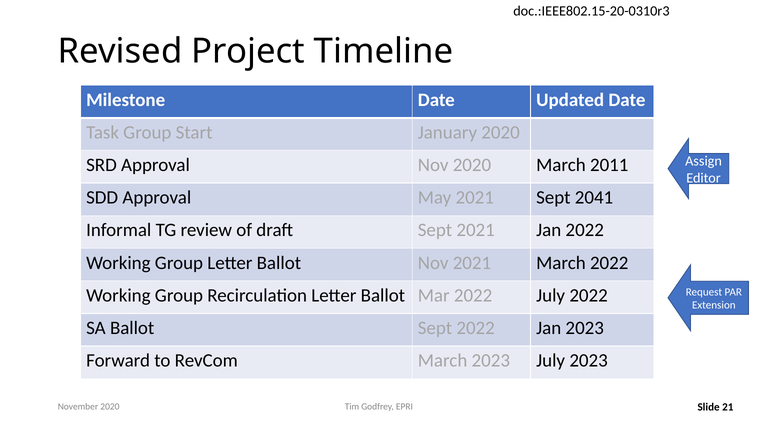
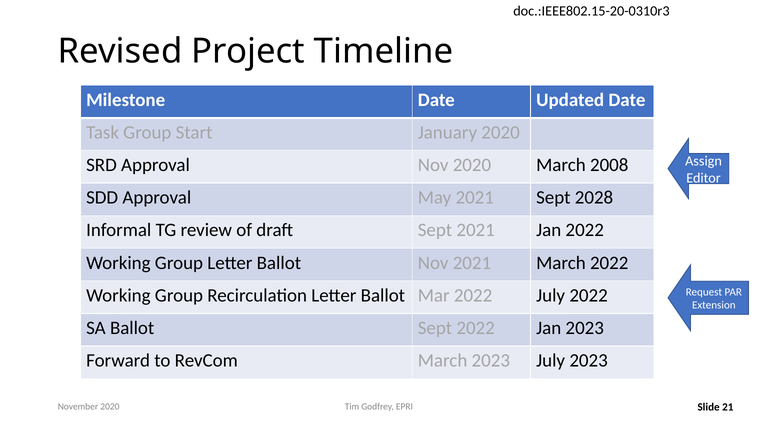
2011: 2011 -> 2008 (609, 165)
2041: 2041 -> 2028 (594, 198)
